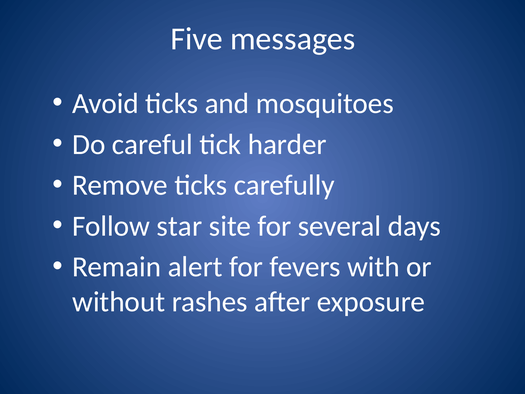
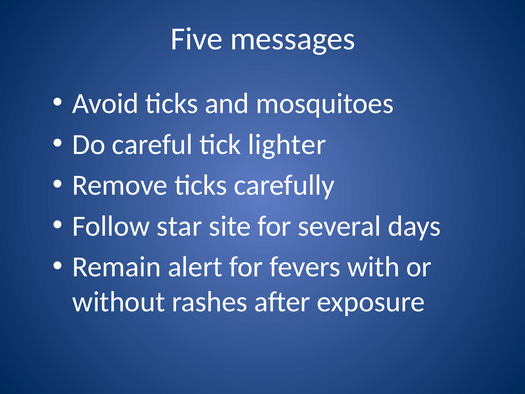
harder: harder -> lighter (287, 144)
